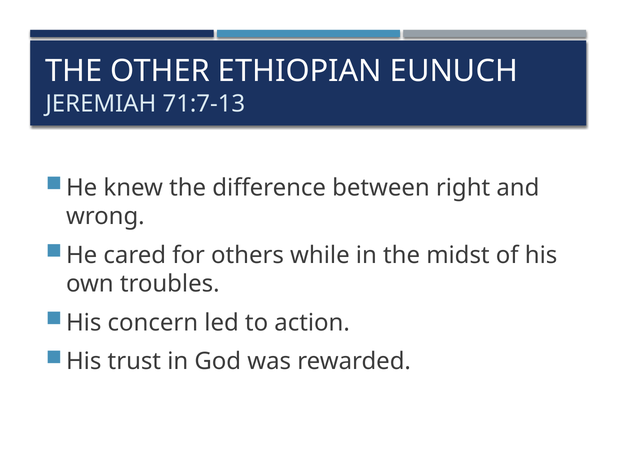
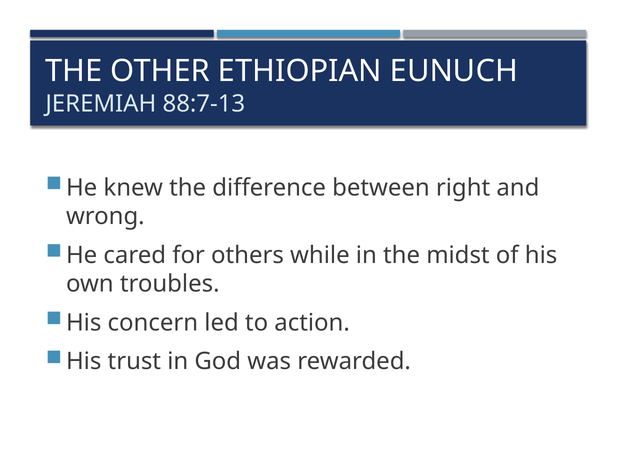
71:7-13: 71:7-13 -> 88:7-13 (204, 104)
